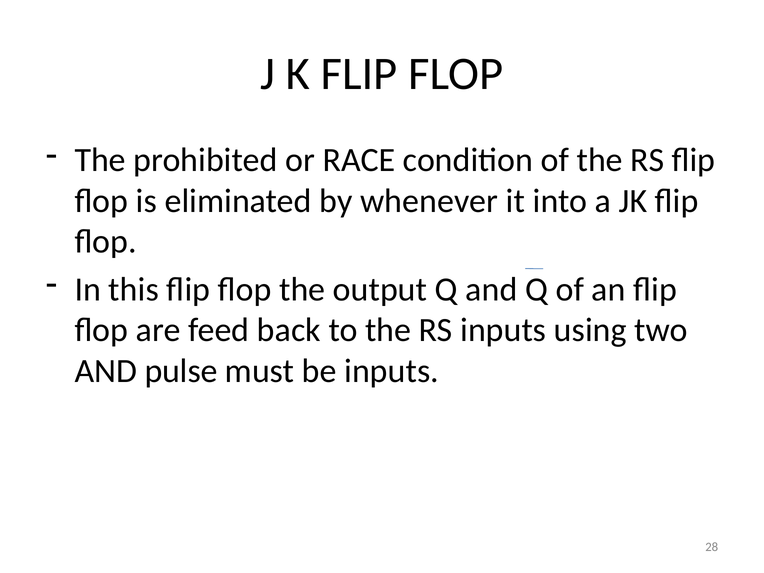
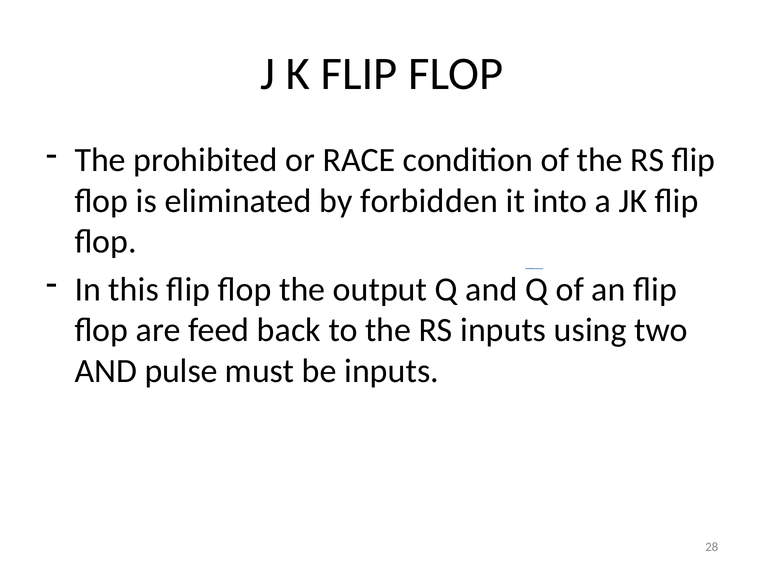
whenever: whenever -> forbidden (429, 201)
